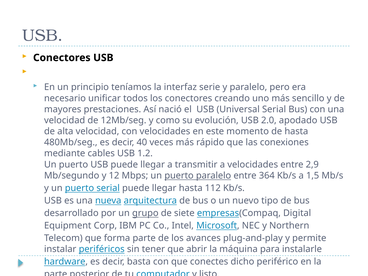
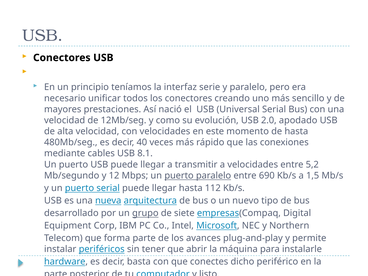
1.2: 1.2 -> 8.1 (145, 153)
2,9: 2,9 -> 5,2 (312, 164)
364: 364 -> 690 (267, 176)
